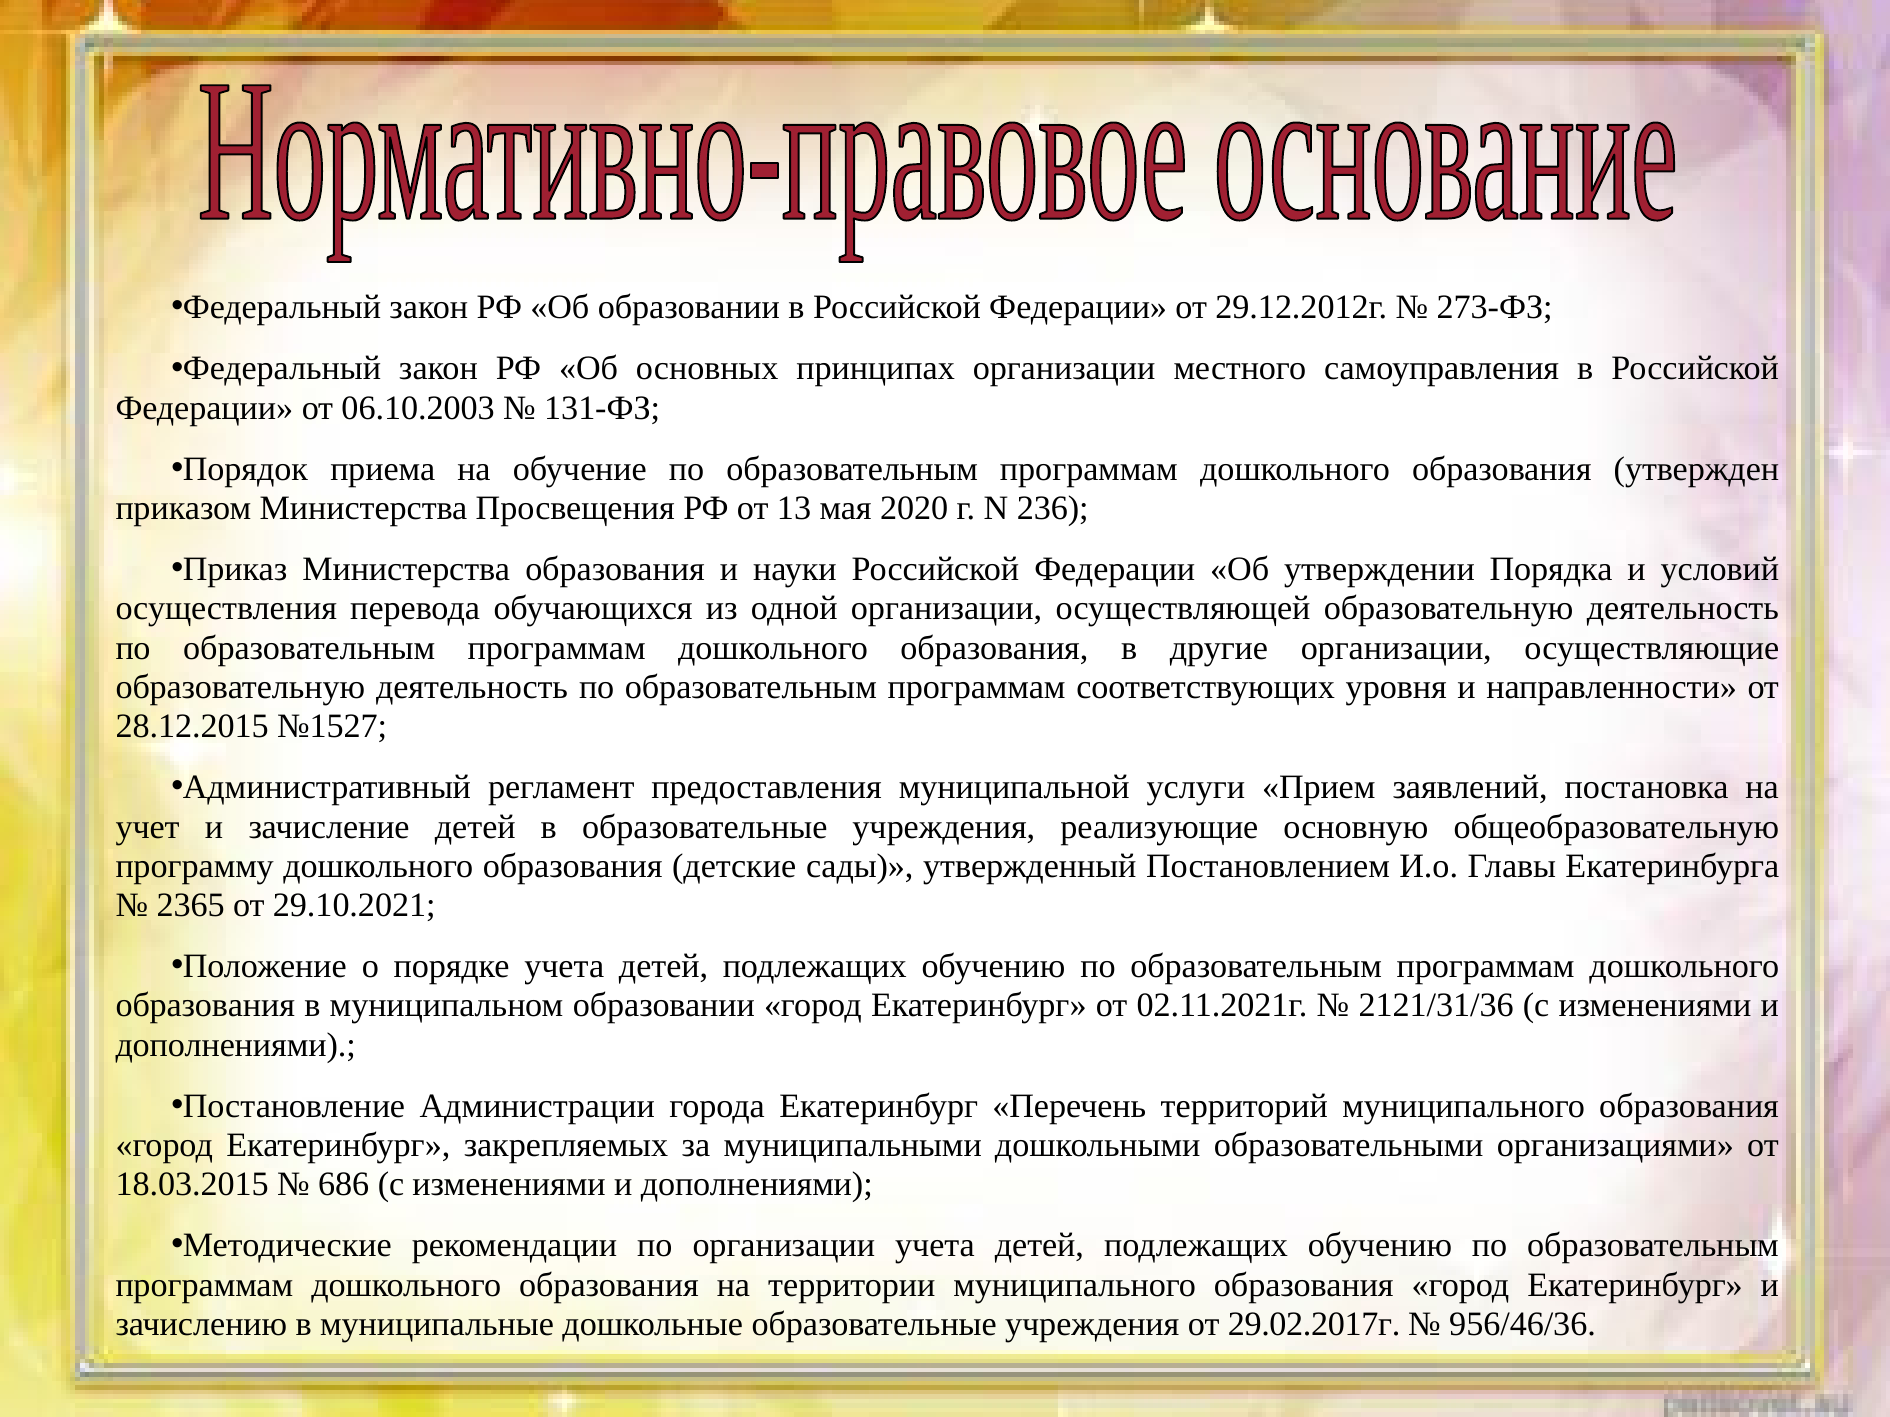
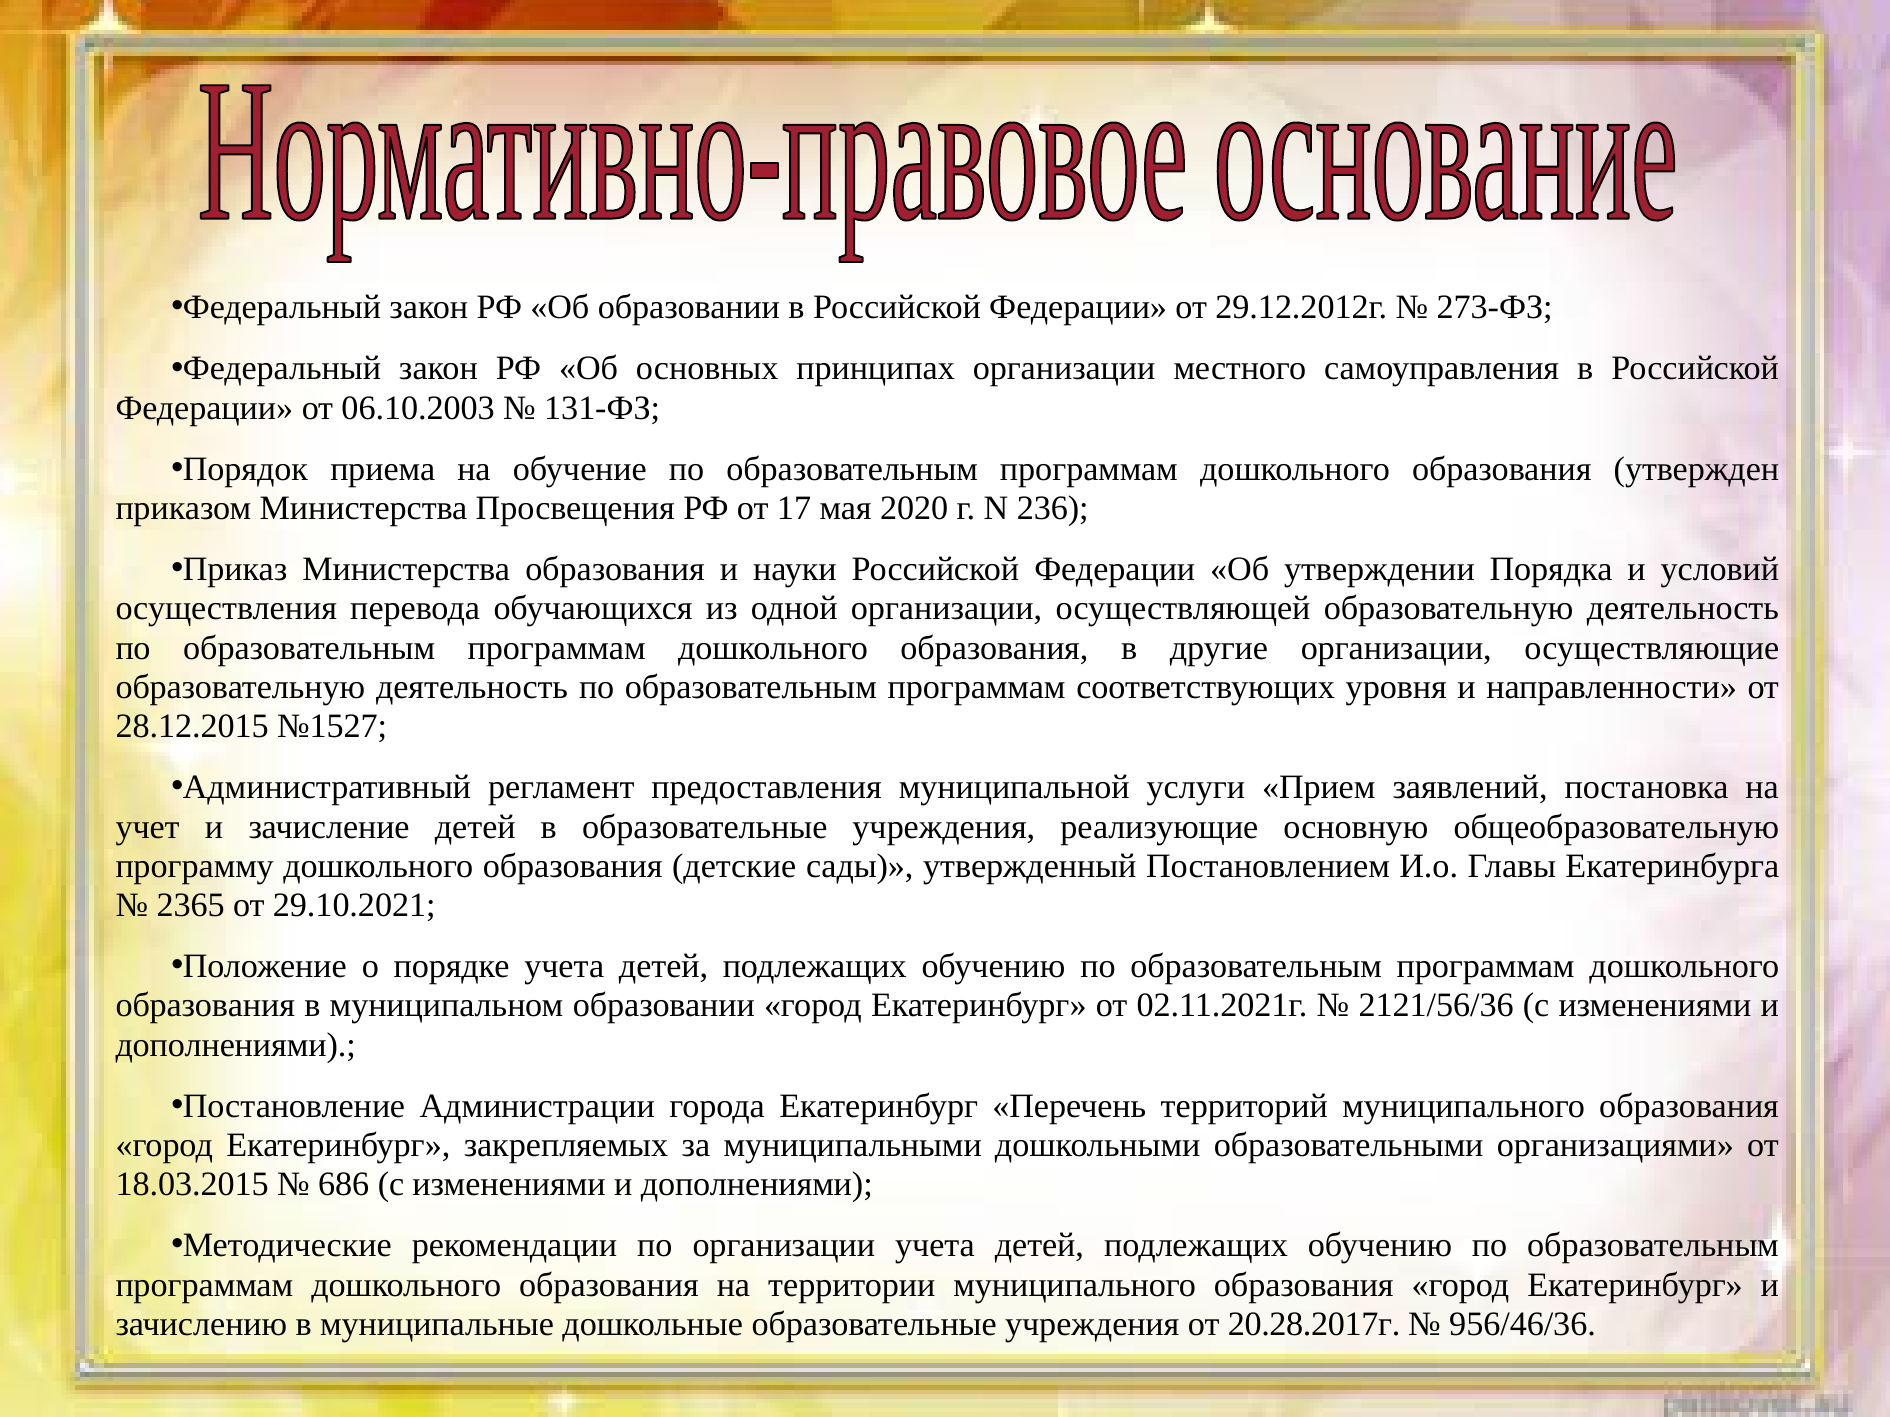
13: 13 -> 17 (794, 508)
2121/31/36: 2121/31/36 -> 2121/56/36 (1436, 1006)
29.02.2017г: 29.02.2017г -> 20.28.2017г (1314, 1325)
